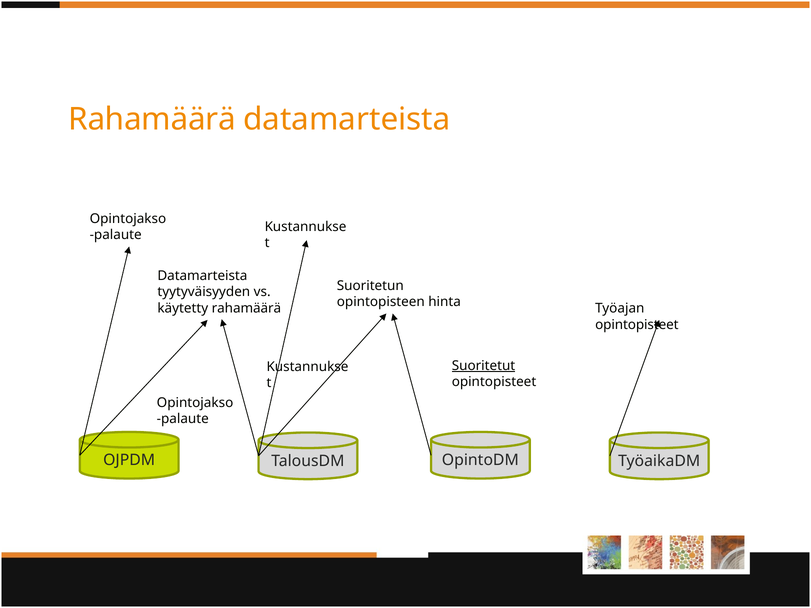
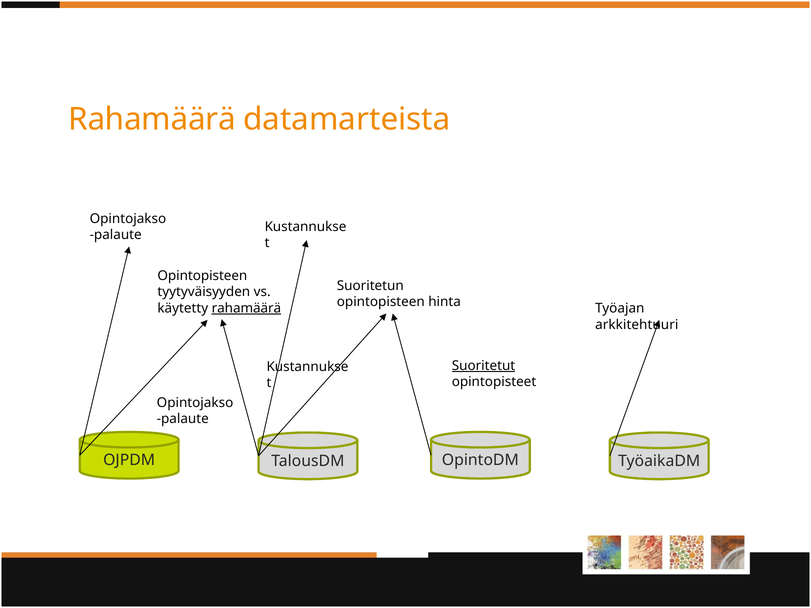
Datamarteista: Datamarteista -> Opintopisteen (202, 276)
rahamäärä underline: none -> present (246, 308)
opintopisteet: opintopisteet -> arkkitehtuuri (637, 325)
